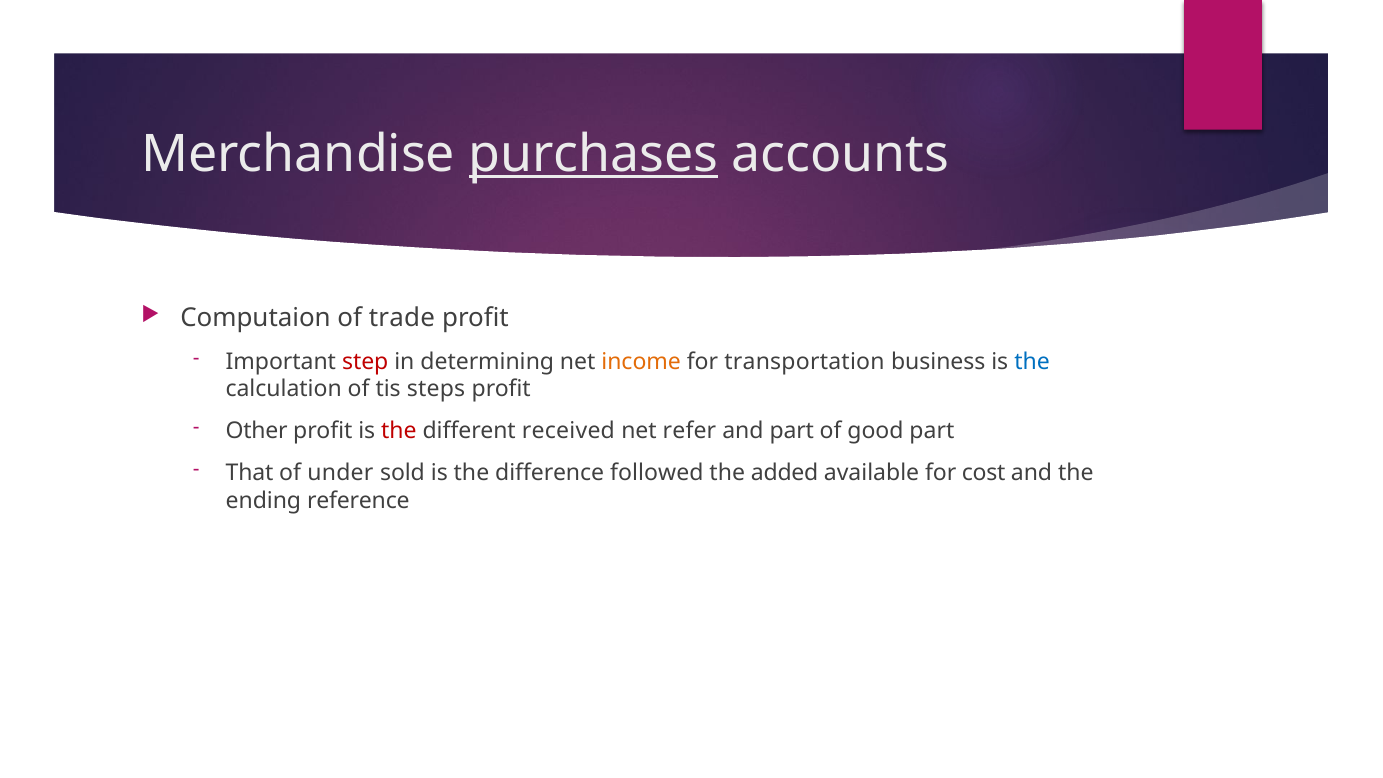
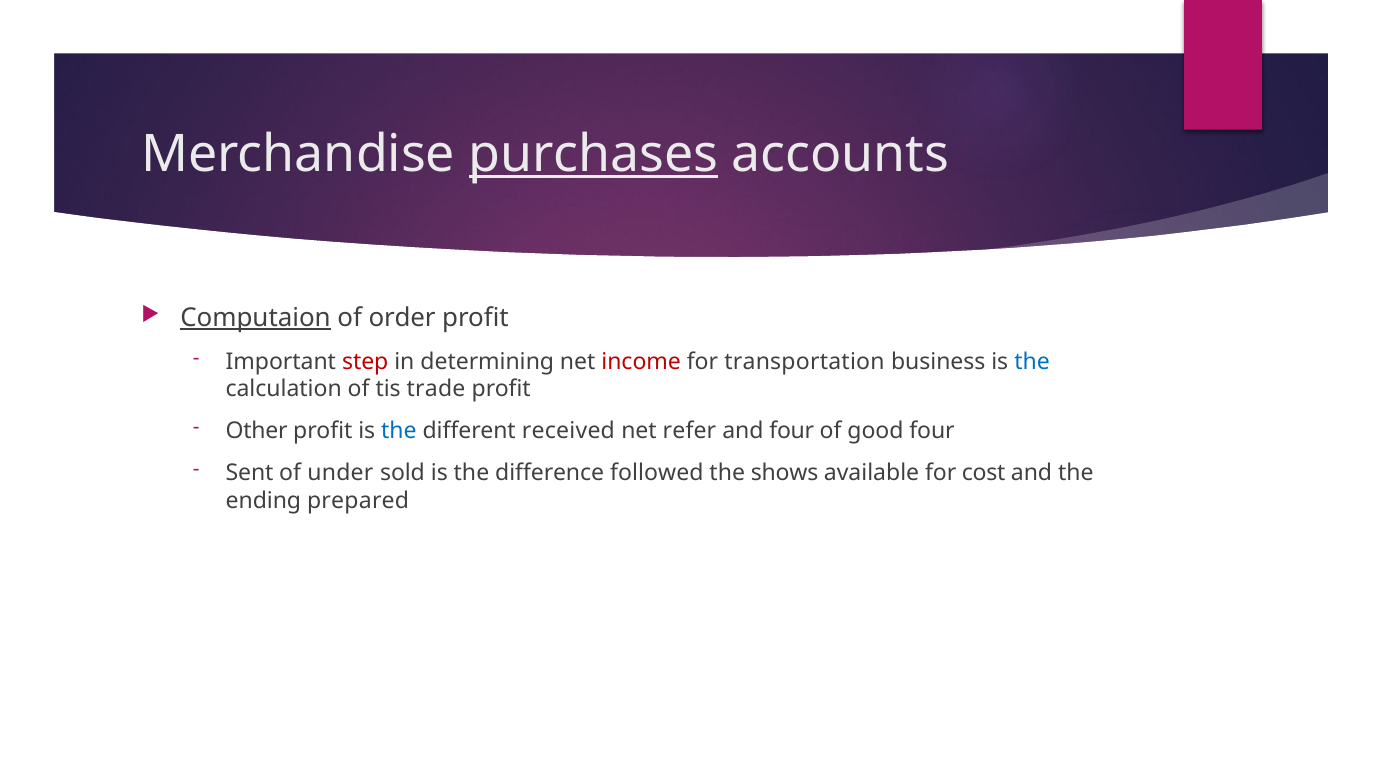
Computaion underline: none -> present (256, 318)
trade: trade -> order (402, 318)
income colour: orange -> red (641, 361)
steps: steps -> trade (436, 389)
the colour: red -> blue (399, 431)
and part: part -> four (792, 431)
good part: part -> four (932, 431)
That: That -> Sent (250, 473)
added: added -> shows (785, 473)
reference: reference -> prepared (358, 501)
